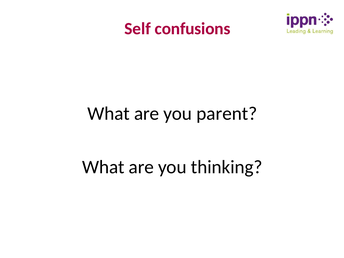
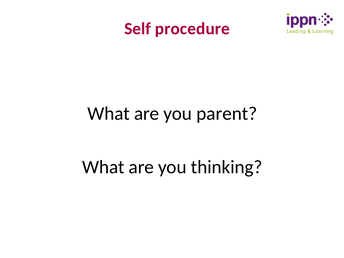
confusions: confusions -> procedure (192, 29)
